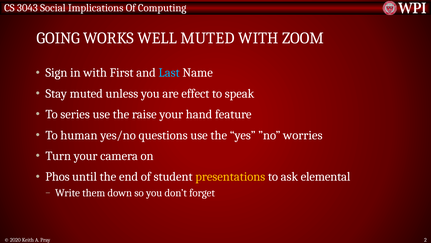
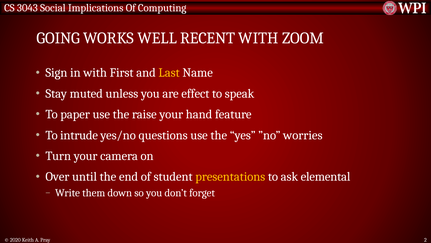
WELL MUTED: MUTED -> RECENT (208, 38)
Last colour: light blue -> yellow (169, 73)
series: series -> paper (75, 114)
human: human -> intrude (79, 135)
Phos: Phos -> Over (57, 176)
